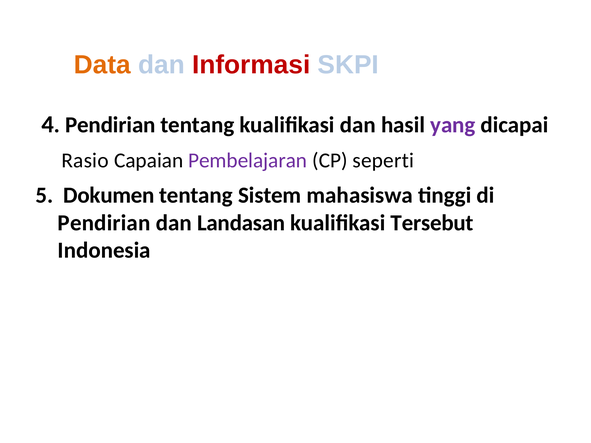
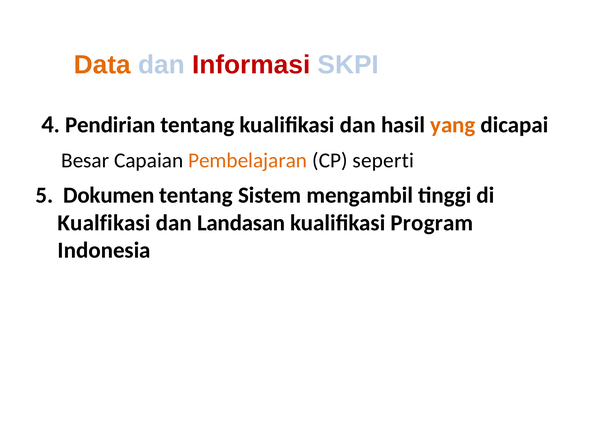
yang colour: purple -> orange (453, 125)
Rasio: Rasio -> Besar (85, 160)
Pembelajaran colour: purple -> orange (248, 160)
mahasiswa: mahasiswa -> mengambil (360, 195)
Pendirian: Pendirian -> Kualfikasi (104, 223)
Tersebut: Tersebut -> Program (432, 223)
